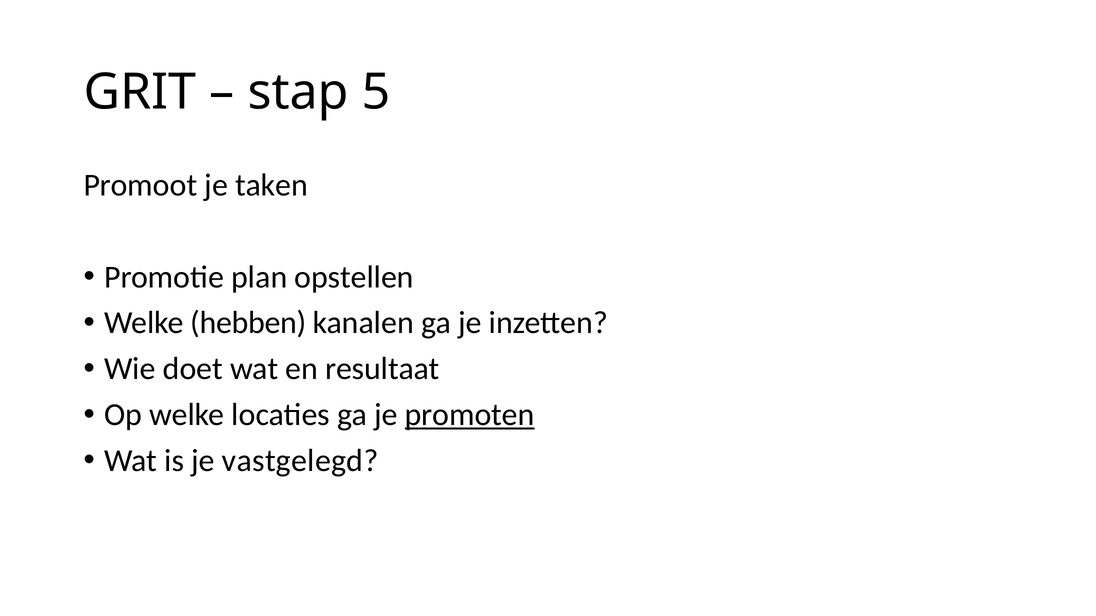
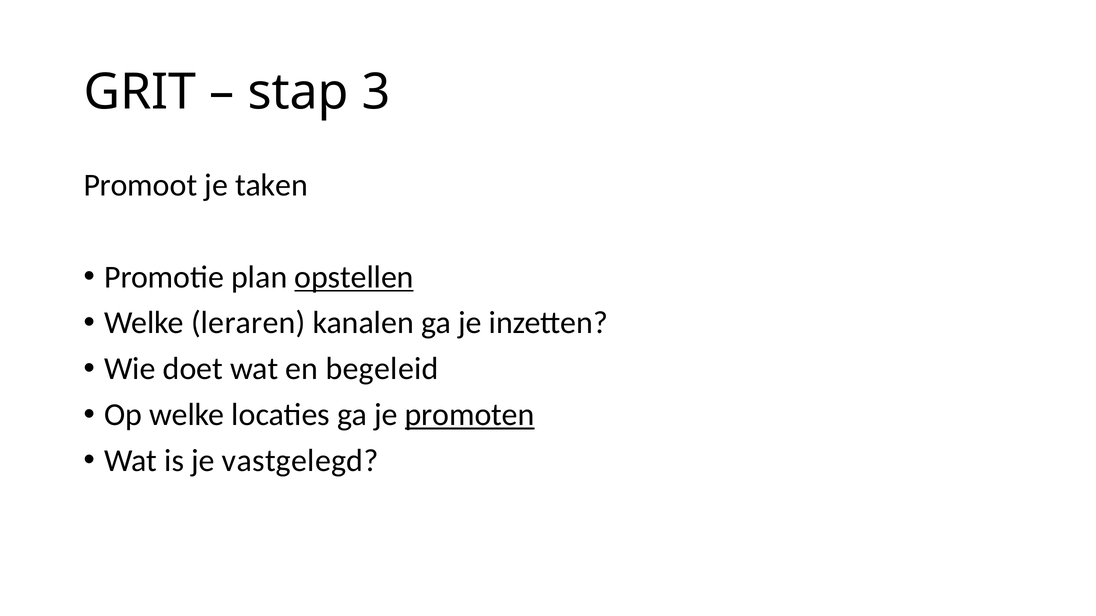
5: 5 -> 3 (376, 92)
opstellen underline: none -> present (354, 277)
hebben: hebben -> leraren (248, 323)
resultaat: resultaat -> begeleid (382, 369)
